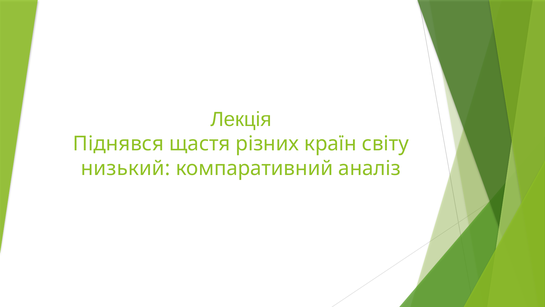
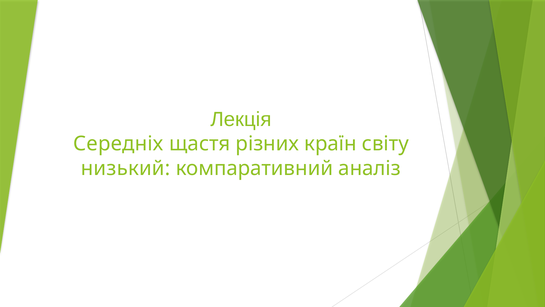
Піднявся: Піднявся -> Середніх (118, 144)
